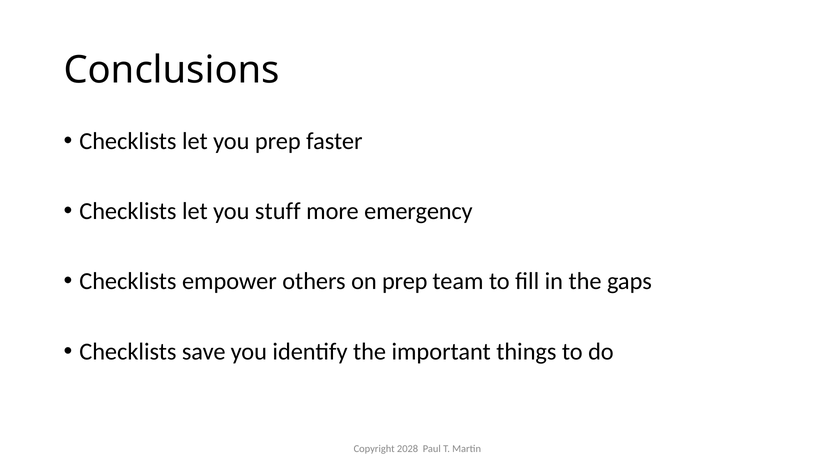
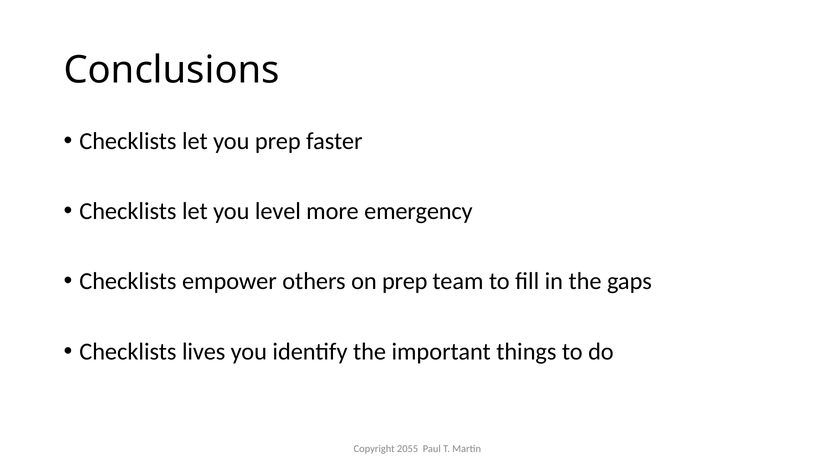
stuff: stuff -> level (278, 211)
save: save -> lives (204, 351)
2028: 2028 -> 2055 (408, 448)
